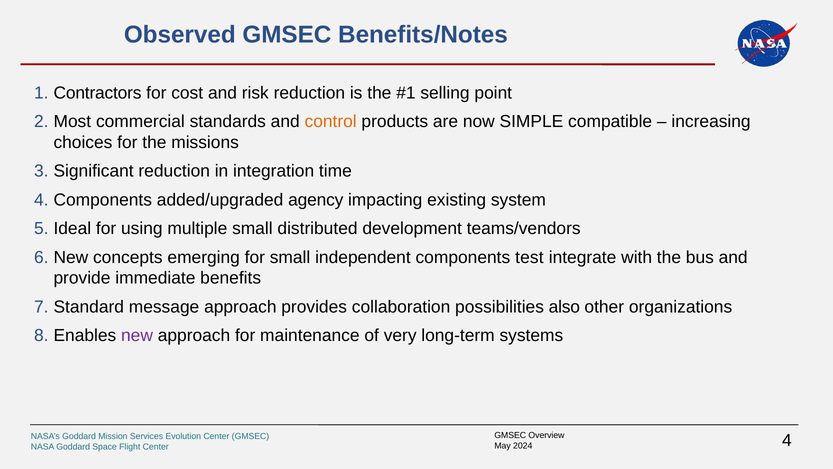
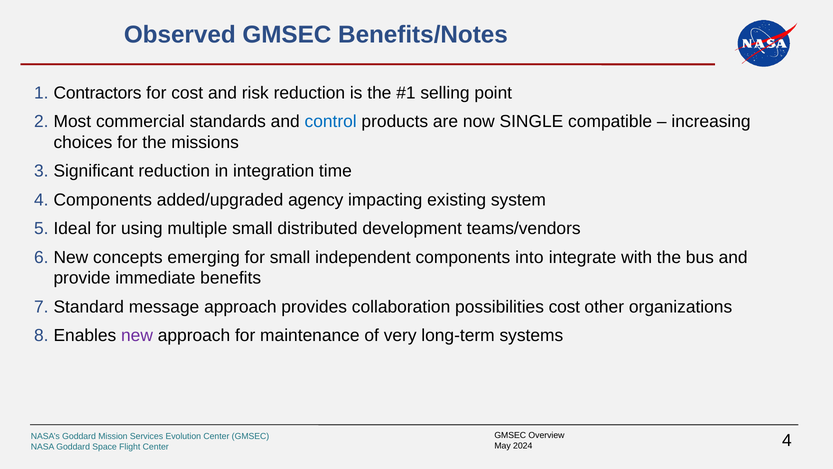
control colour: orange -> blue (331, 122)
SIMPLE: SIMPLE -> SINGLE (531, 122)
test: test -> into (529, 257)
possibilities also: also -> cost (564, 307)
